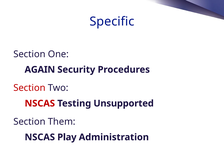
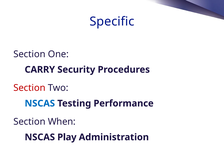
AGAIN: AGAIN -> CARRY (40, 70)
NSCAS colour: red -> blue (40, 103)
Unsupported: Unsupported -> Performance (124, 103)
Them: Them -> When (62, 122)
